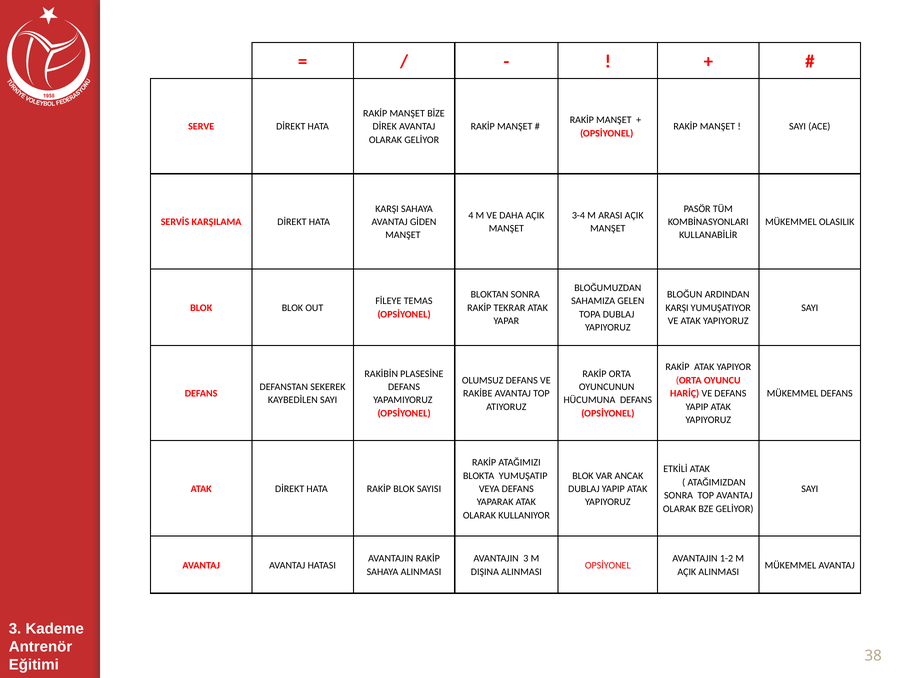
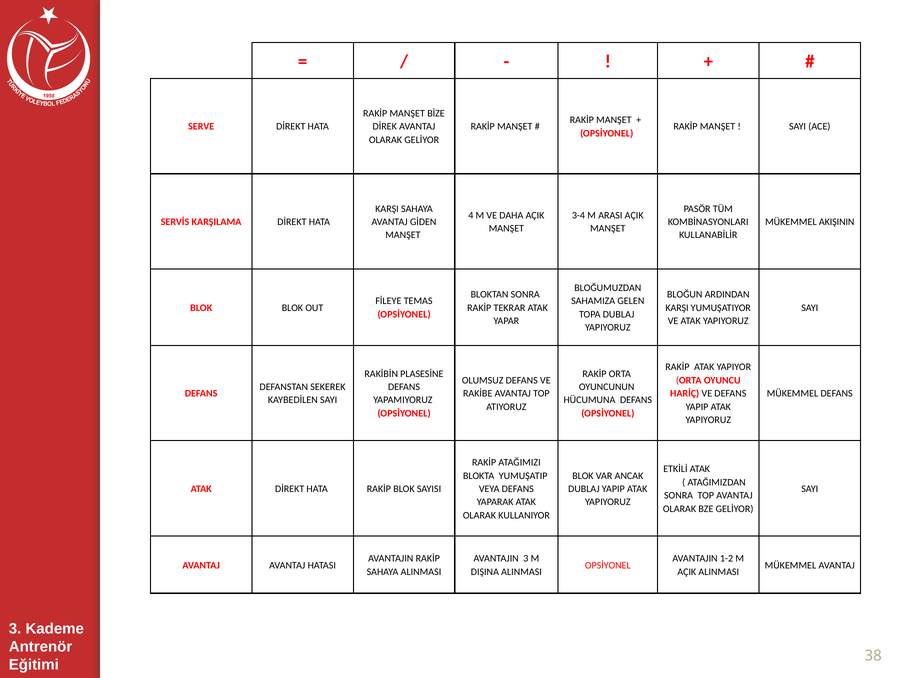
OLASILIK: OLASILIK -> AKIŞININ (837, 222)
